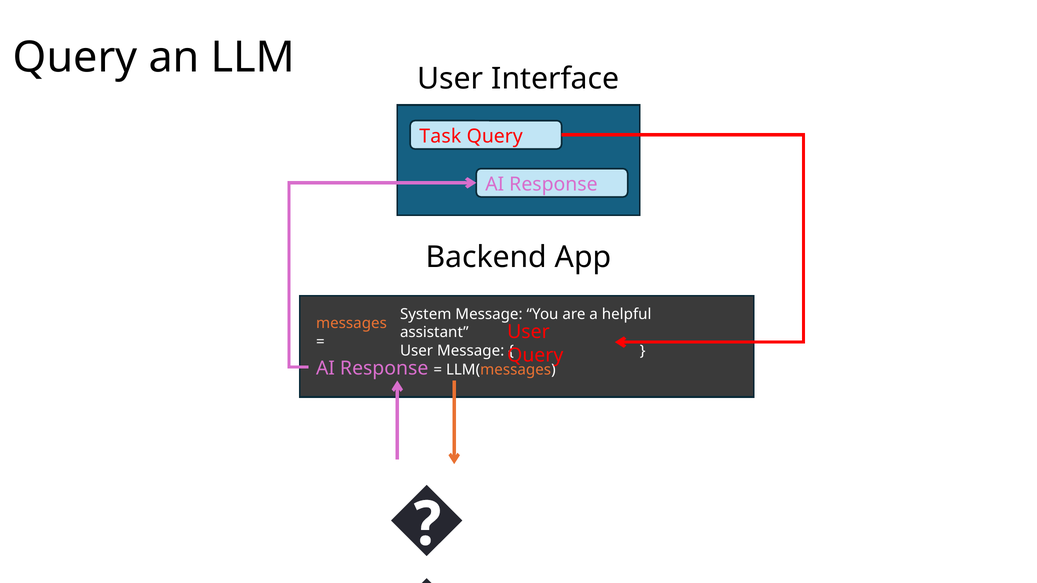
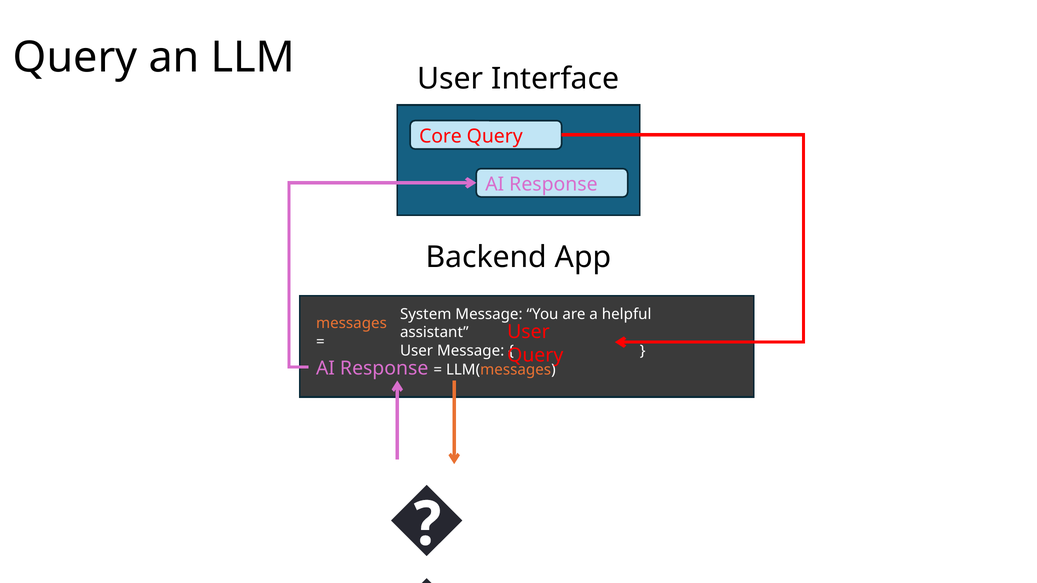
Task: Task -> Core (441, 136)
